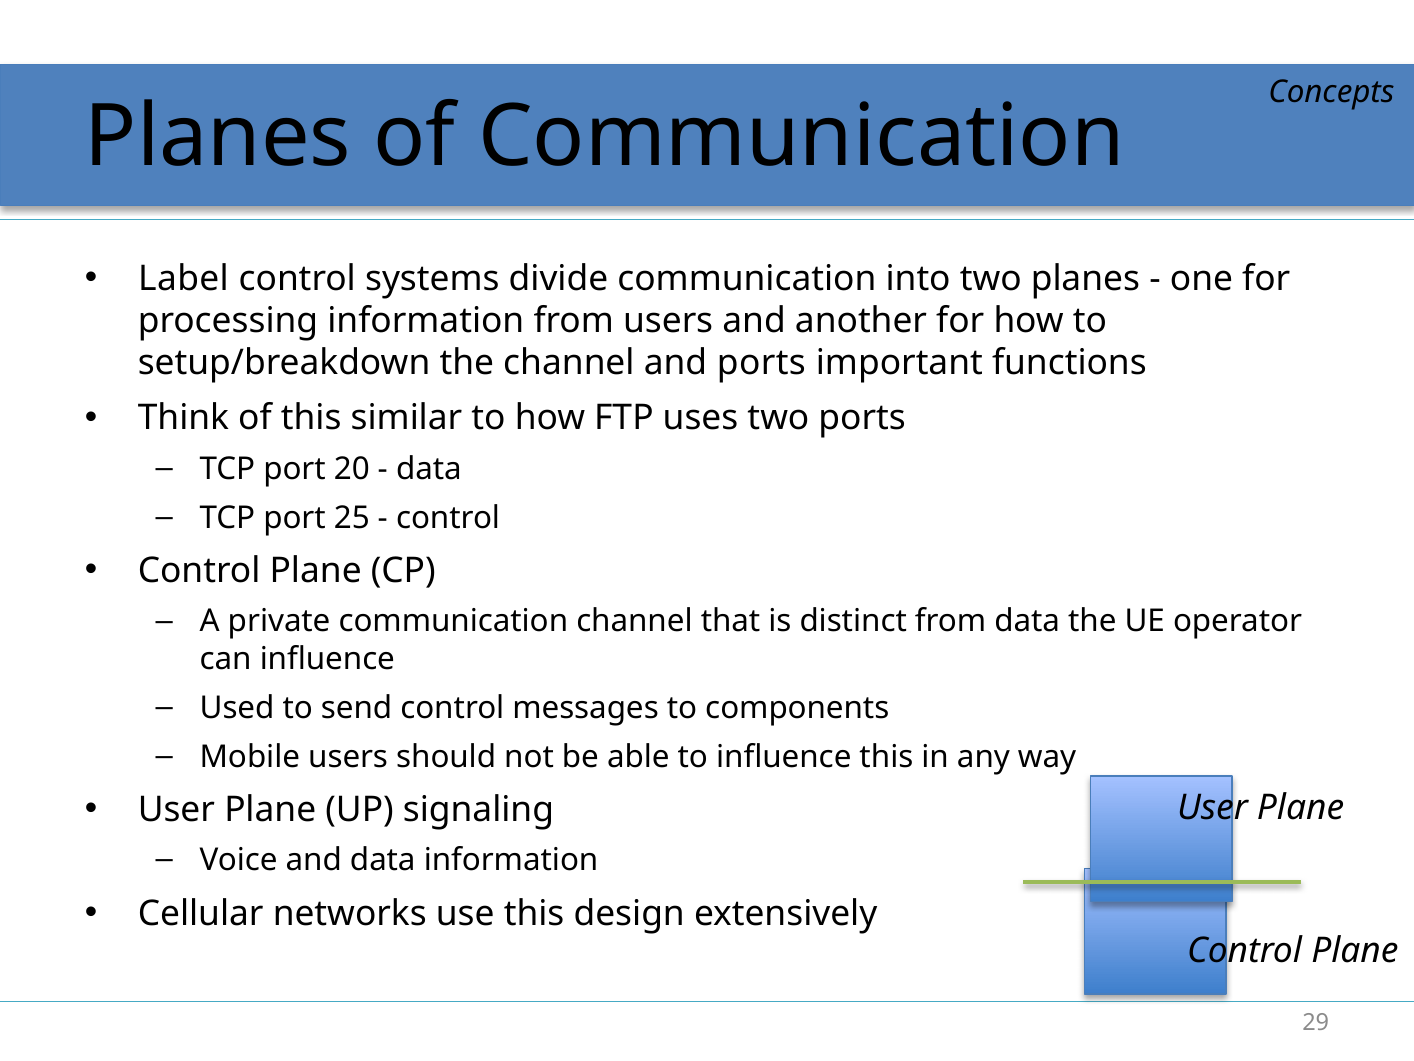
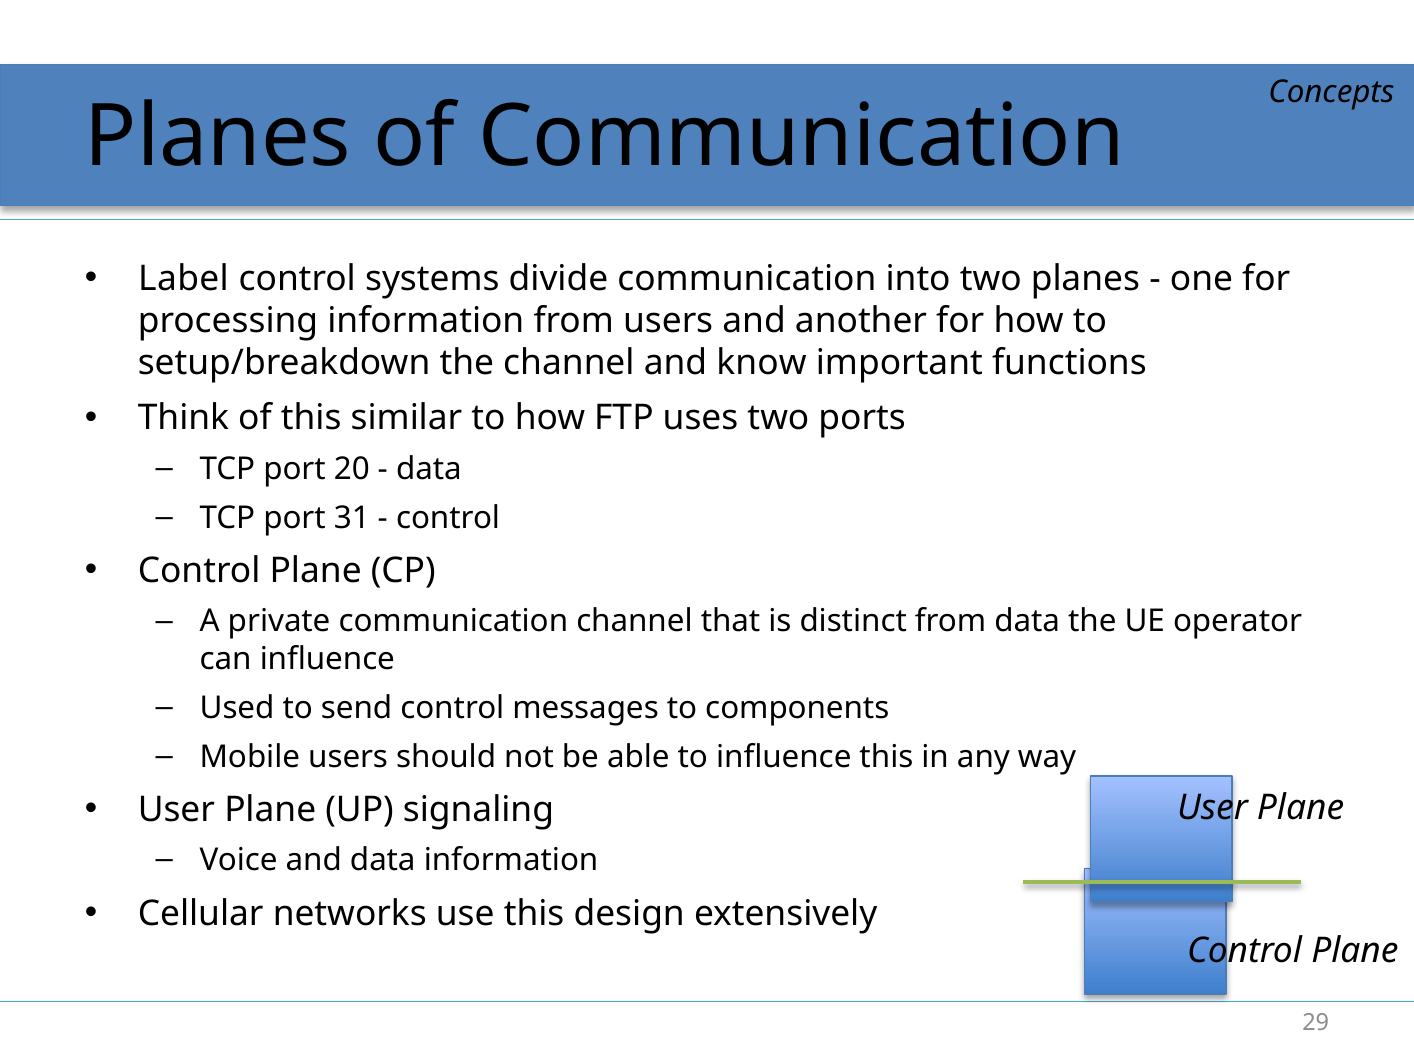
and ports: ports -> know (762, 363)
25: 25 -> 31 (352, 518)
